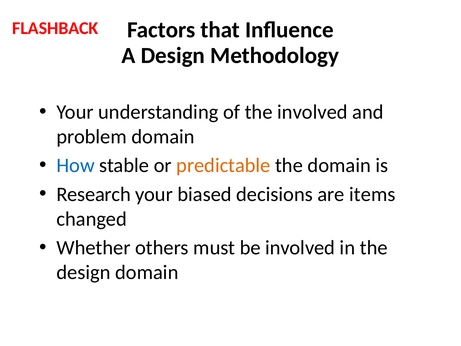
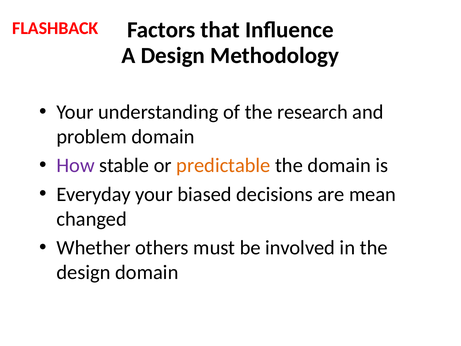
the involved: involved -> research (313, 112)
How colour: blue -> purple (76, 165)
Research: Research -> Everyday (94, 194)
items: items -> mean (372, 194)
